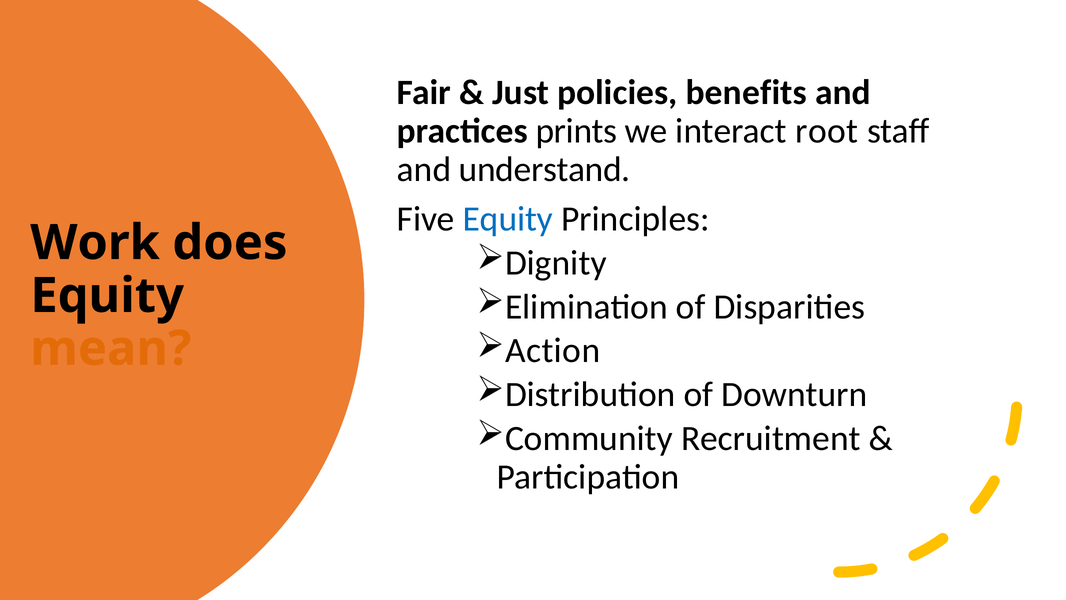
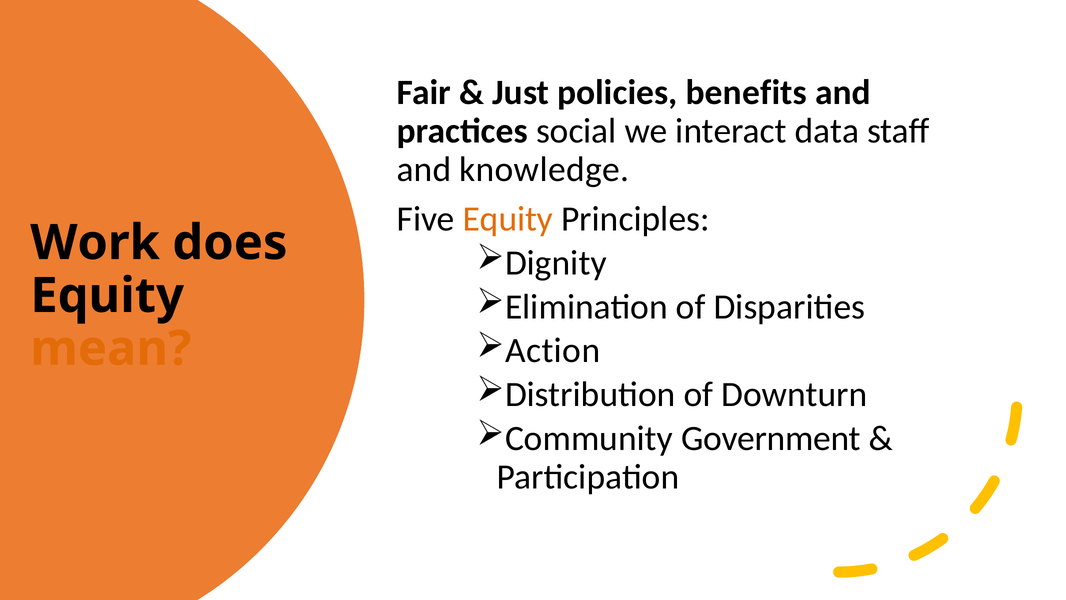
prints: prints -> social (576, 131)
root: root -> data (827, 131)
understand: understand -> knowledge (544, 169)
Equity colour: blue -> orange (508, 219)
Recruitment: Recruitment -> Government (771, 438)
